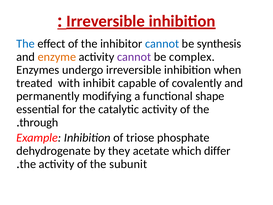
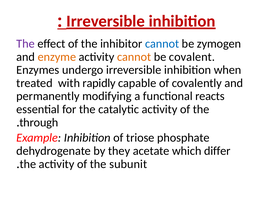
The colour: blue -> purple (26, 44)
synthesis: synthesis -> zymogen (219, 44)
cannot colour: purple -> orange (134, 57)
complex: complex -> covalent (192, 57)
inhibit: inhibit -> rapidly (99, 83)
shape: shape -> reacts (210, 96)
